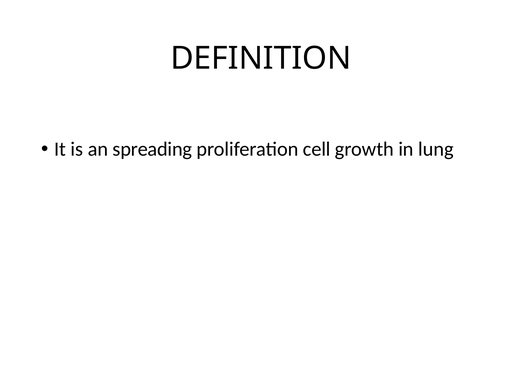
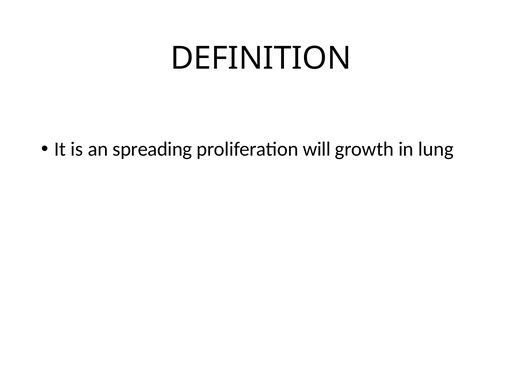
cell: cell -> will (317, 149)
